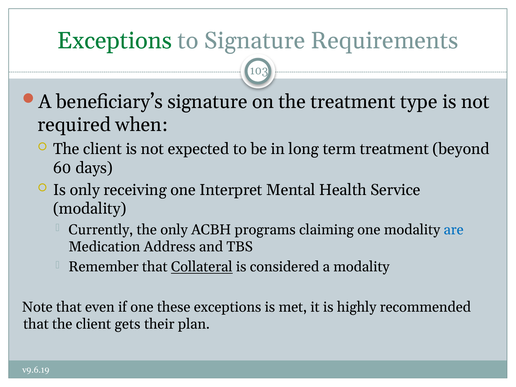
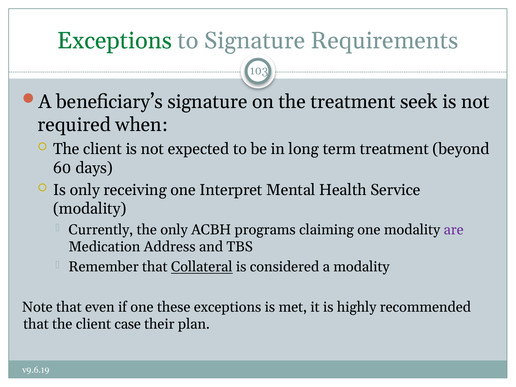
type: type -> seek (419, 102)
are colour: blue -> purple (454, 230)
gets: gets -> case (128, 324)
